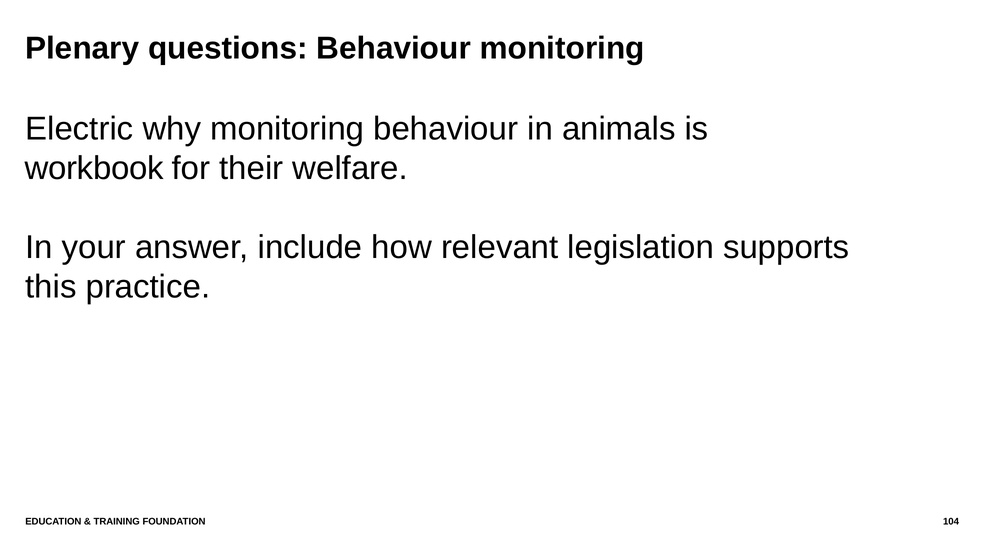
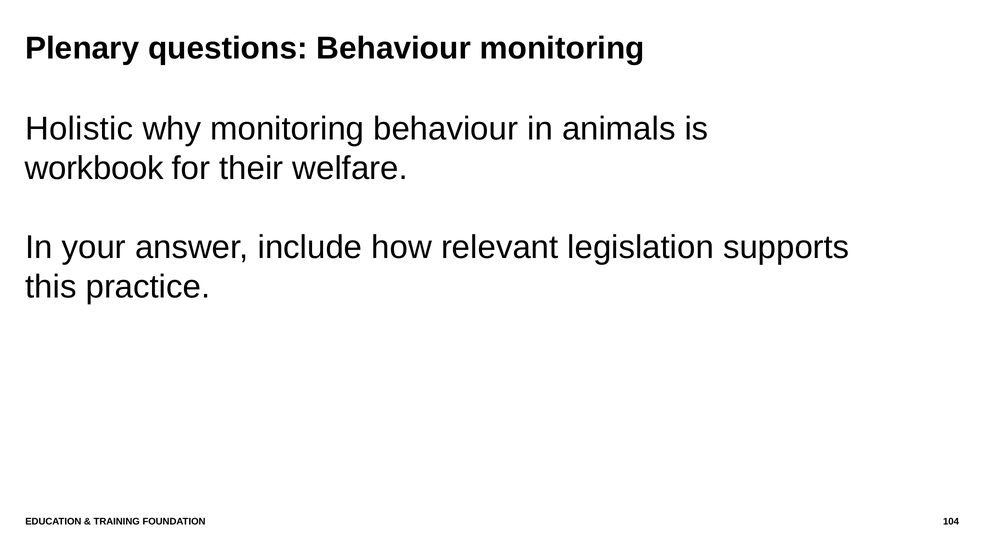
Electric: Electric -> Holistic (79, 129)
